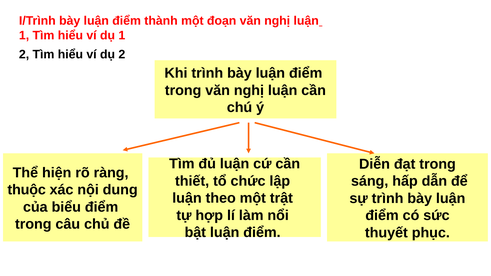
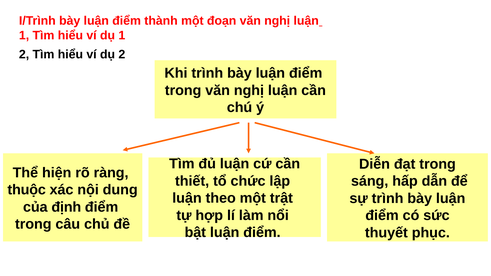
biểu: biểu -> định (66, 207)
